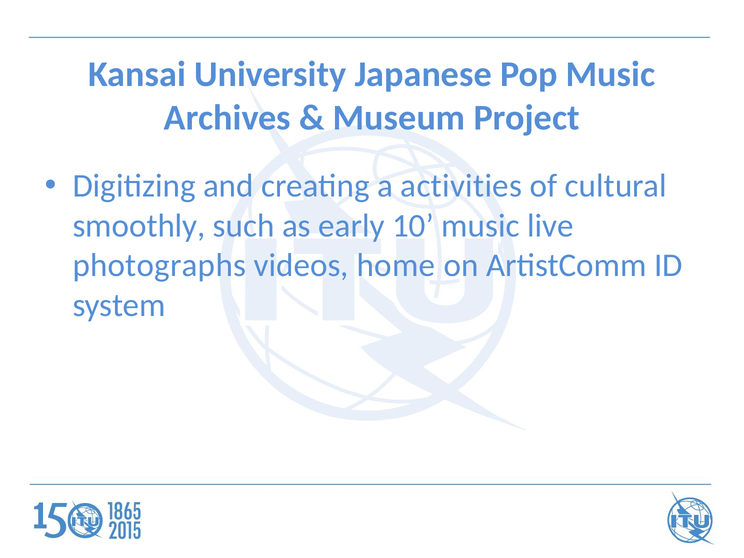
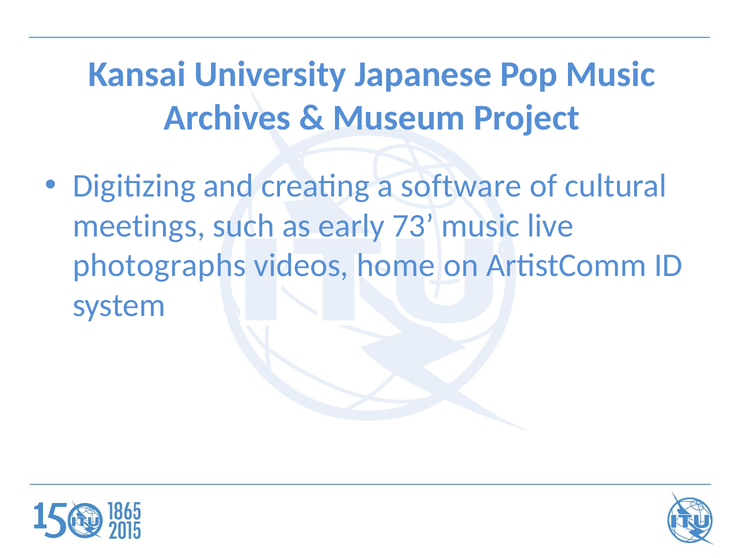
activities: activities -> software (461, 186)
smoothly: smoothly -> meetings (139, 226)
10: 10 -> 73 (413, 226)
